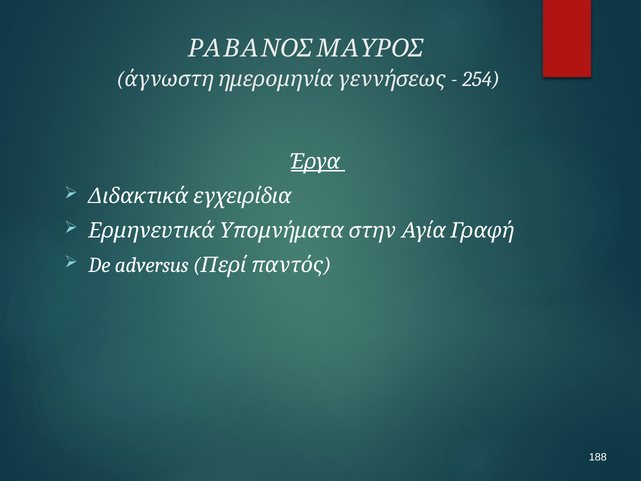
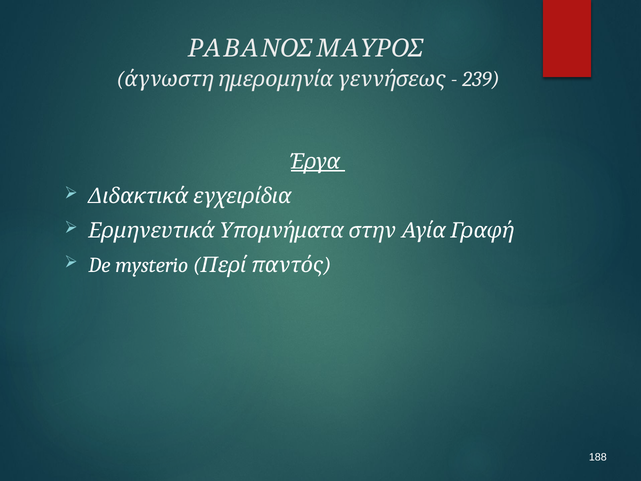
254: 254 -> 239 (481, 79)
adversus: adversus -> mysterio (152, 265)
